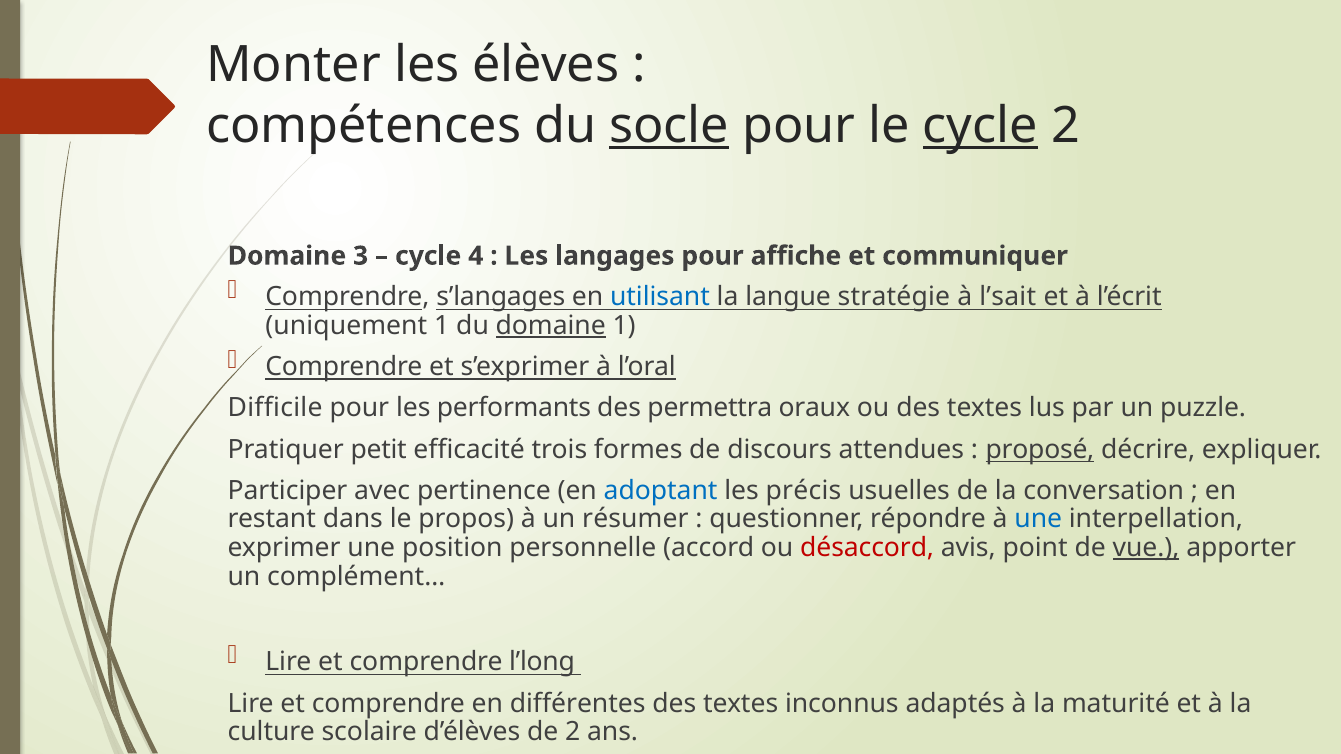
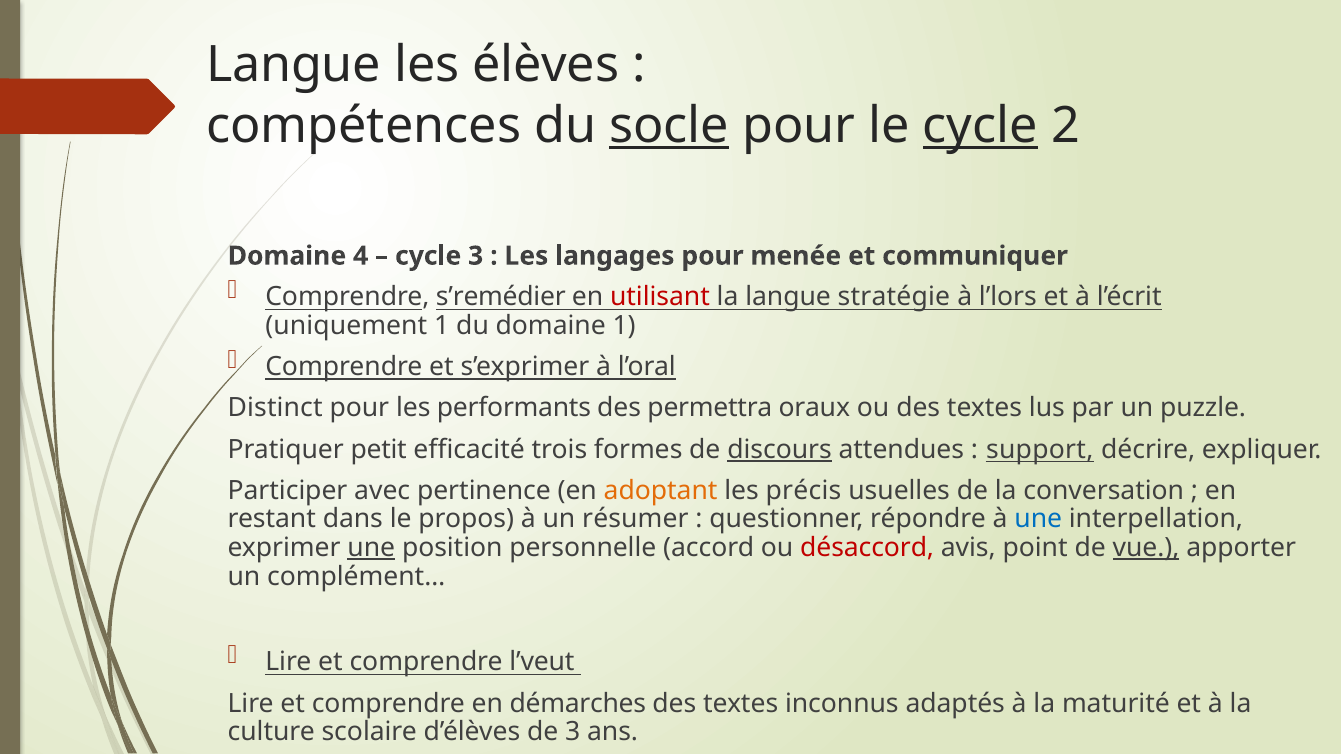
Monter: Monter -> Langue (294, 65)
3: 3 -> 4 (361, 256)
cycle 4: 4 -> 3 (476, 256)
affiche: affiche -> menée (796, 256)
s’langages: s’langages -> s’remédier (501, 297)
utilisant colour: blue -> red (660, 297)
l’sait: l’sait -> l’lors (1008, 297)
domaine underline: present -> none (551, 326)
Difficile: Difficile -> Distinct (275, 408)
discours underline: none -> present (780, 450)
proposé: proposé -> support (1040, 450)
adoptant colour: blue -> orange (661, 491)
une underline: none -> present (371, 548)
l’long: l’long -> l’veut (542, 662)
différentes: différentes -> démarches (578, 704)
de 2: 2 -> 3 (573, 732)
